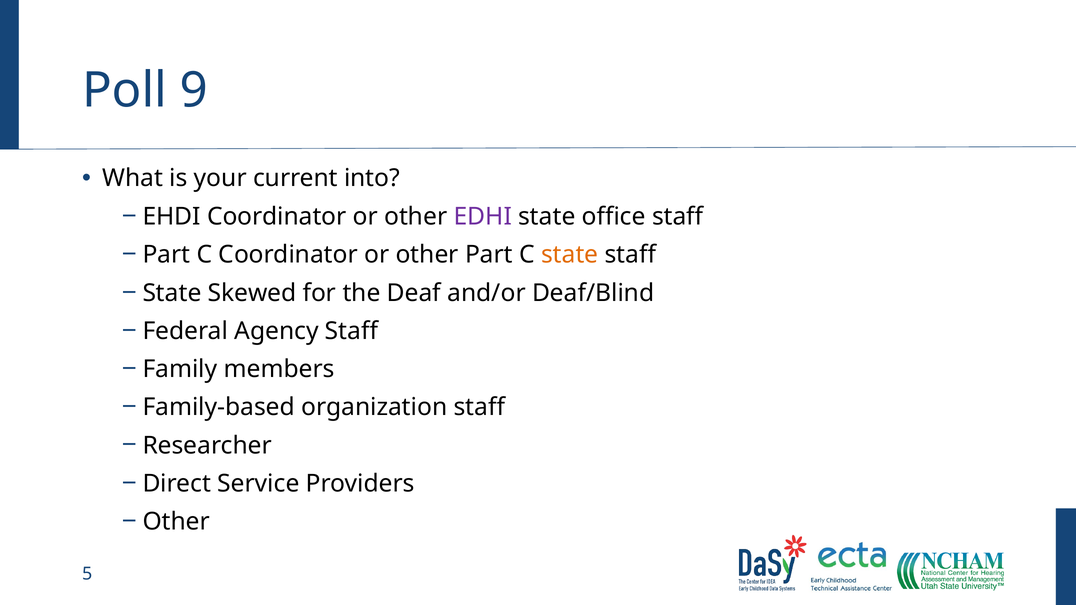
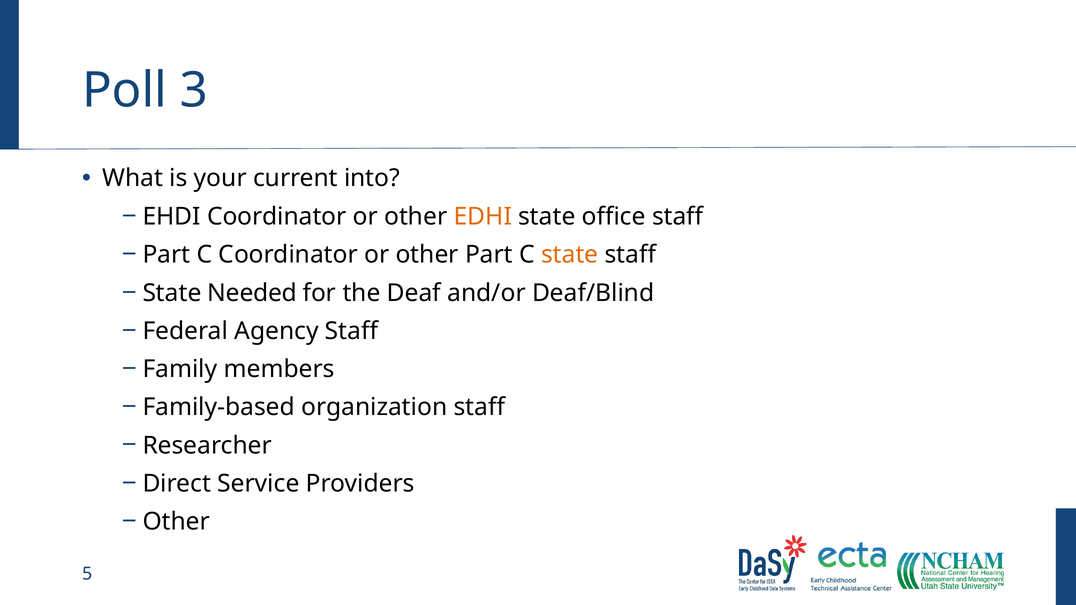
9: 9 -> 3 (194, 90)
EDHI colour: purple -> orange (483, 217)
Skewed: Skewed -> Needed (252, 293)
